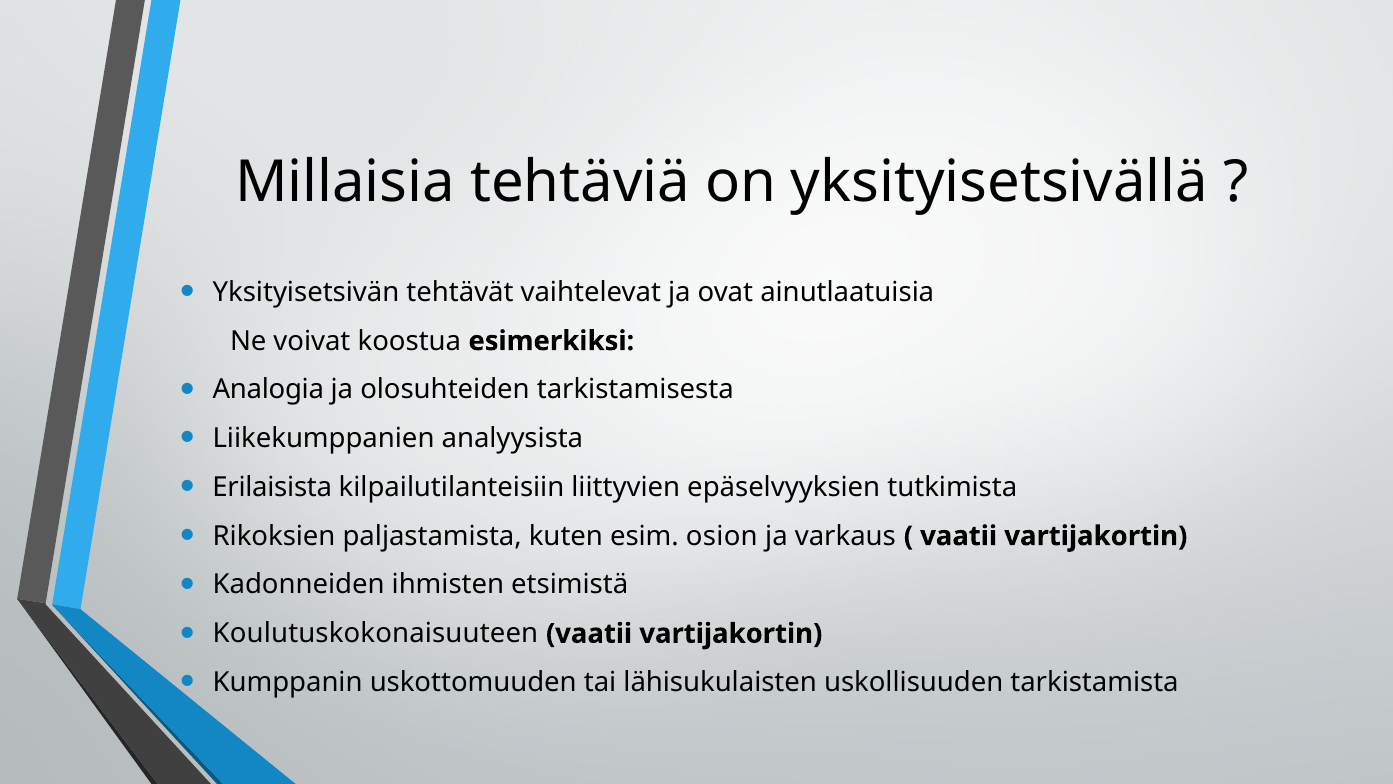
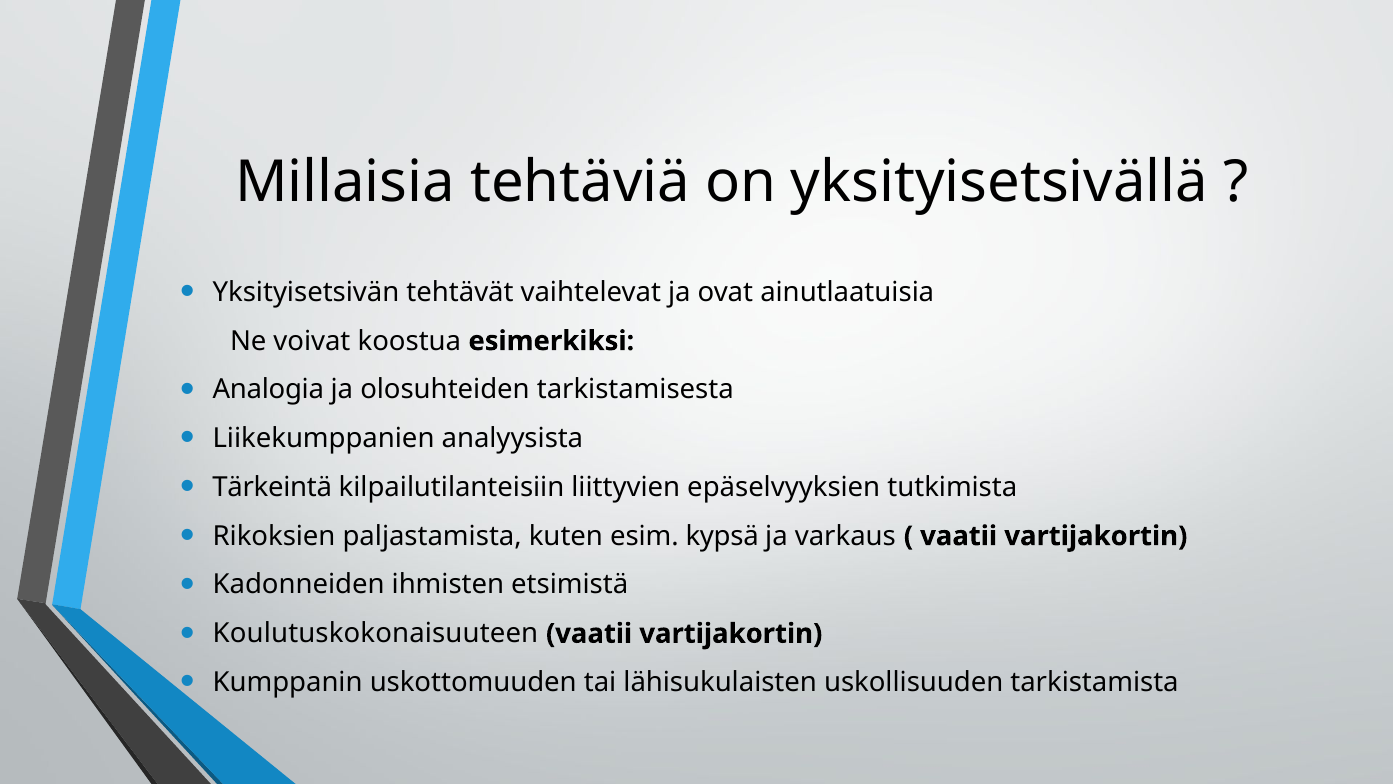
Erilaisista: Erilaisista -> Tärkeintä (272, 487)
osion: osion -> kypsä (722, 536)
